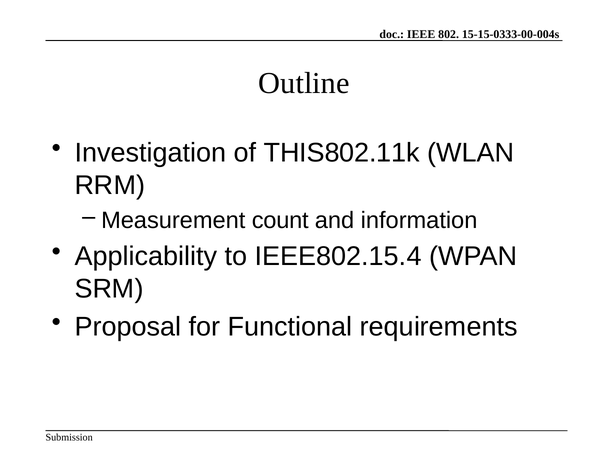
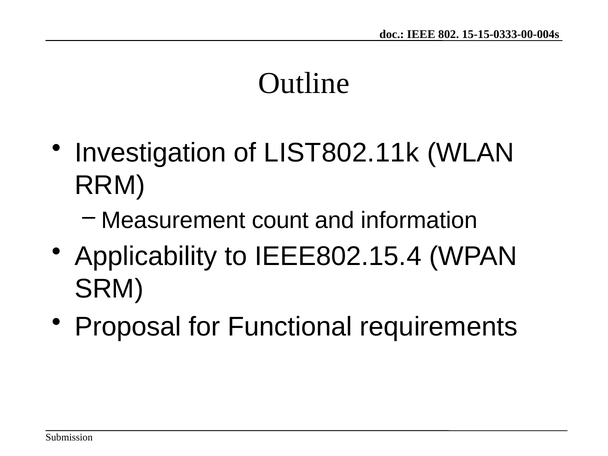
THIS802.11k: THIS802.11k -> LIST802.11k (342, 153)
